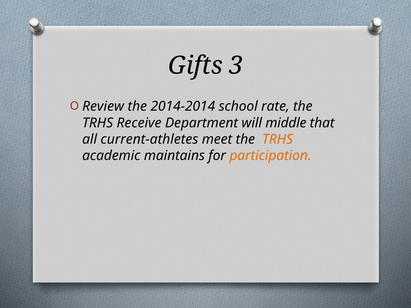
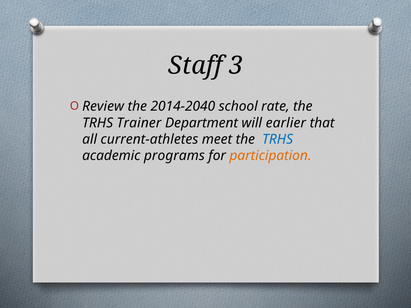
Gifts: Gifts -> Staff (195, 66)
2014-2014: 2014-2014 -> 2014-2040 (183, 106)
Receive: Receive -> Trainer (139, 123)
middle: middle -> earlier (286, 123)
TRHS colour: orange -> blue (278, 139)
maintains: maintains -> programs (174, 156)
